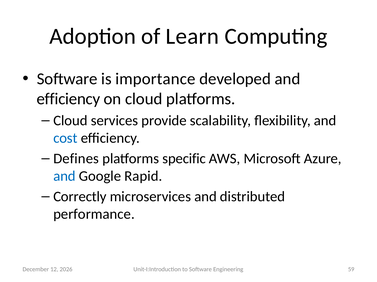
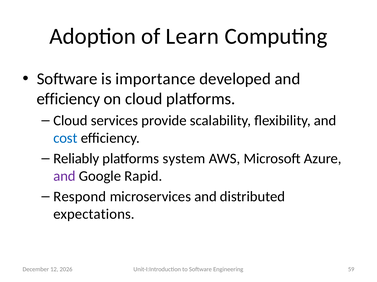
Defines: Defines -> Reliably (76, 159)
specific: specific -> system (184, 159)
and colour: blue -> purple (64, 177)
Correctly: Correctly -> Respond (80, 197)
performance: performance -> expectations (94, 215)
